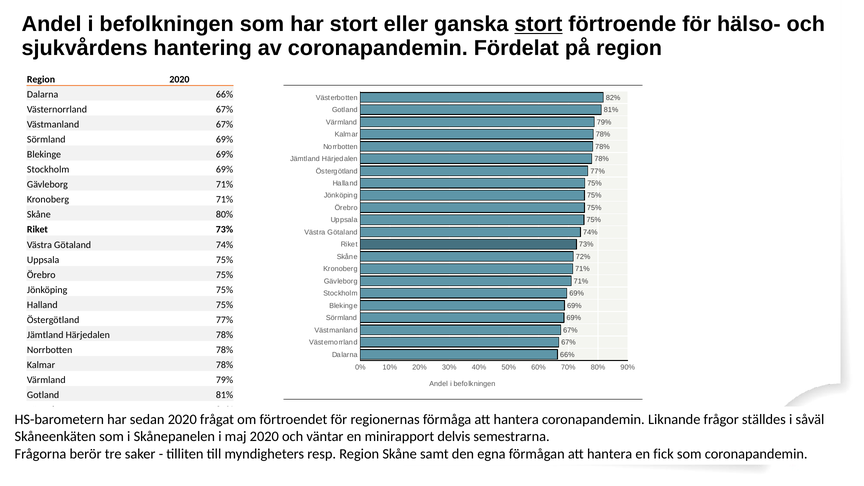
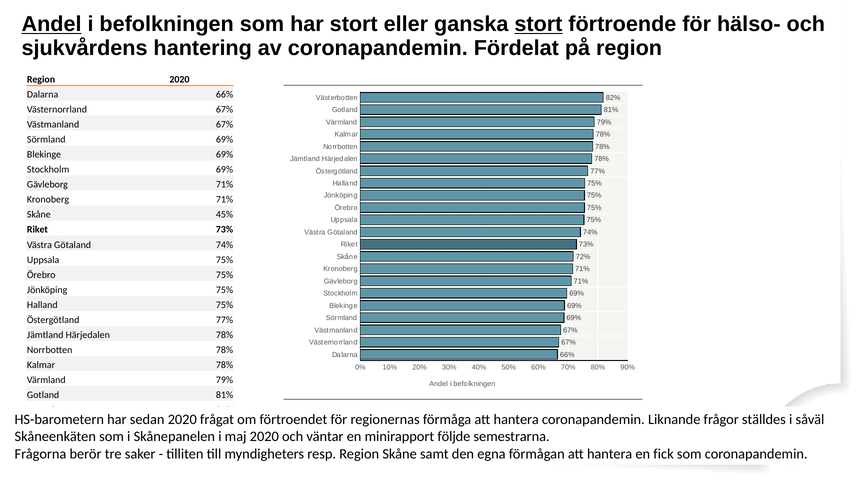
Andel underline: none -> present (52, 24)
Skåne 80%: 80% -> 45% (225, 215)
delvis: delvis -> följde (454, 437)
